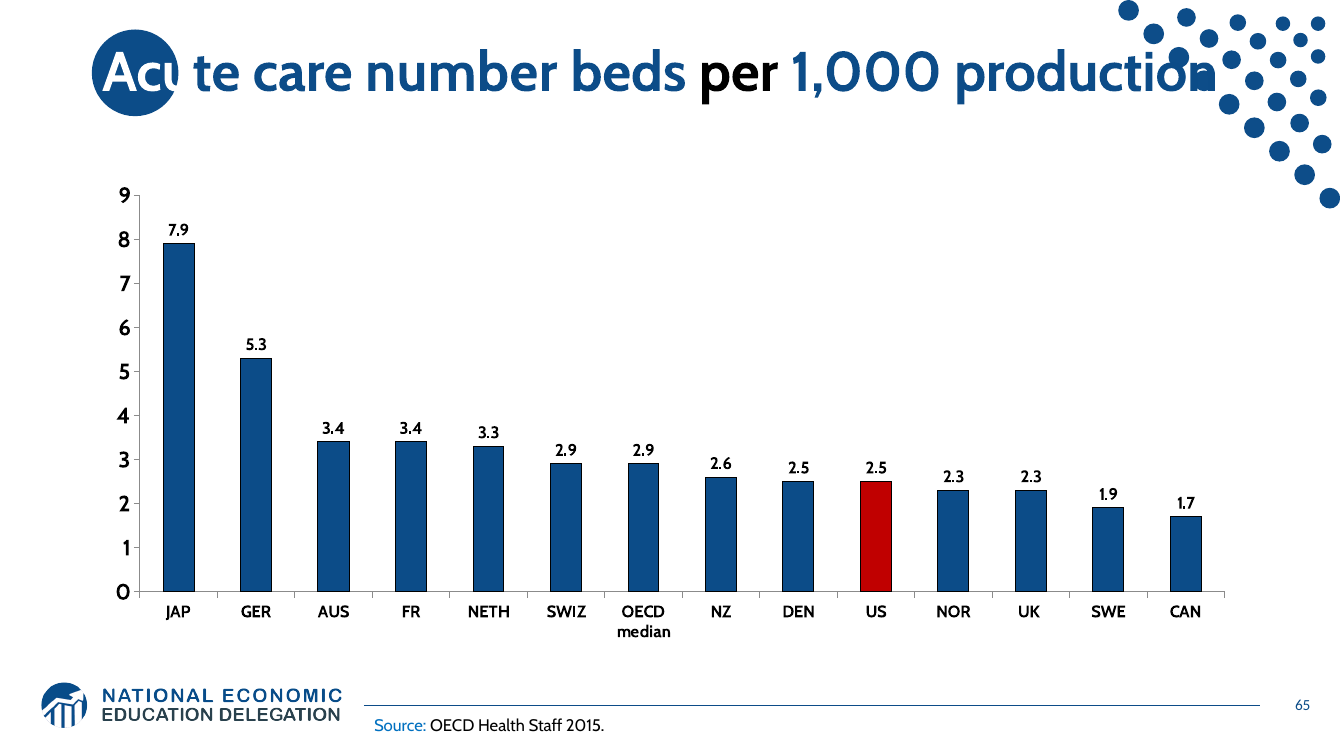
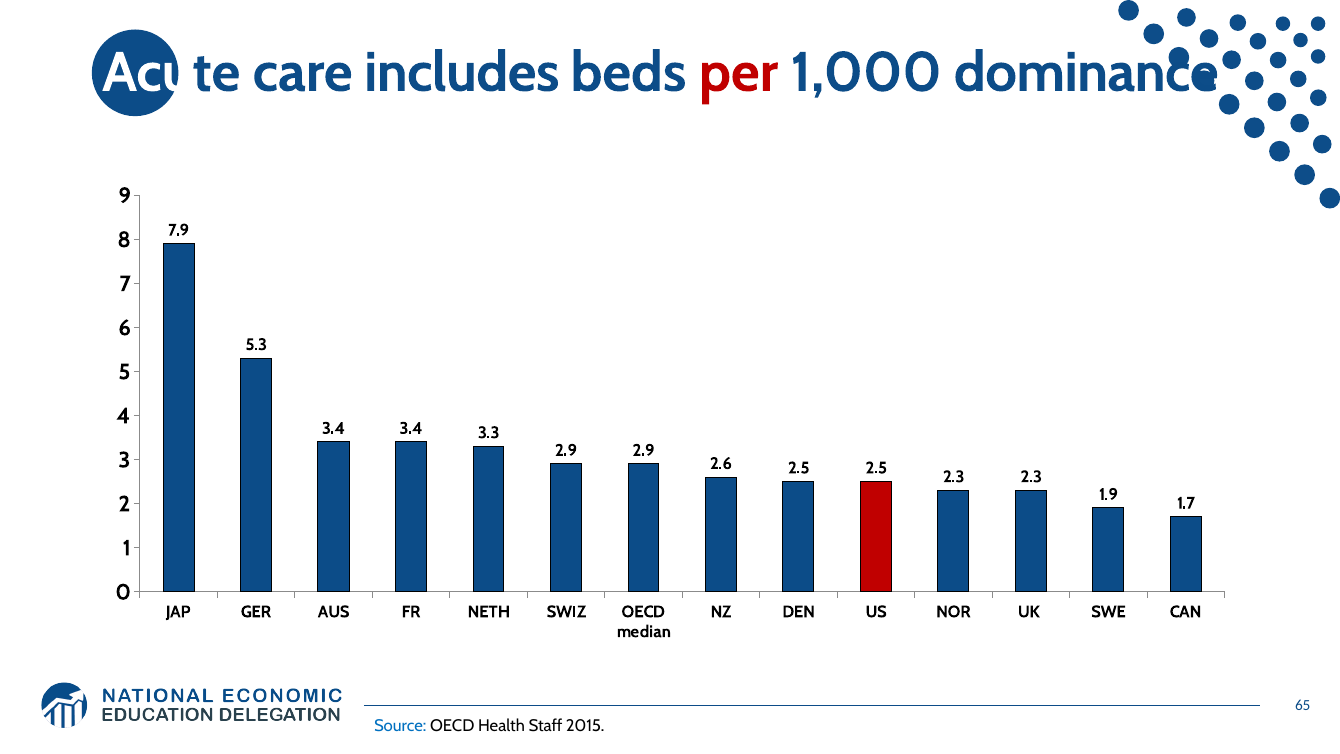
number: number -> includes (462, 72)
per colour: black -> red (739, 72)
production: production -> dominance (1086, 72)
